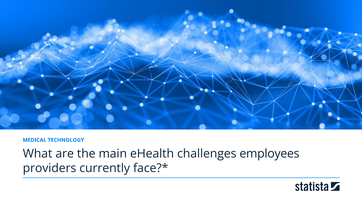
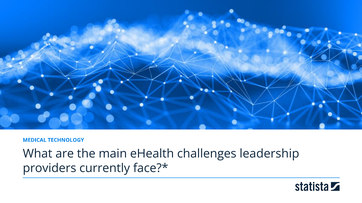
employees: employees -> leadership (269, 154)
